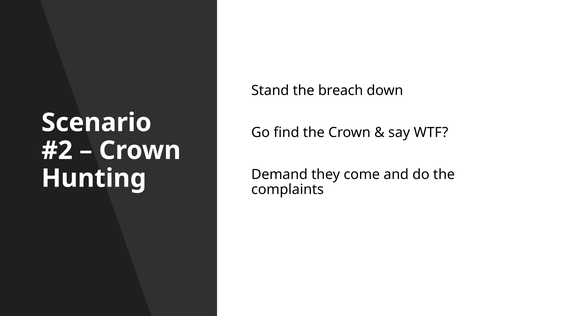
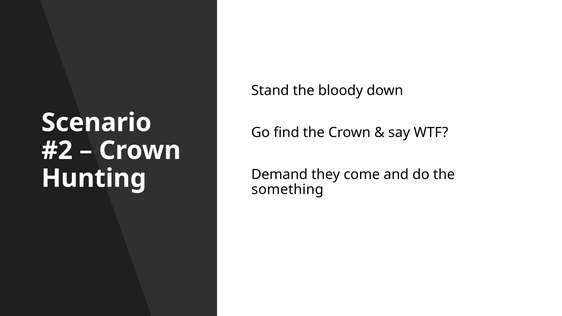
breach: breach -> bloody (341, 90)
complaints: complaints -> something (287, 190)
